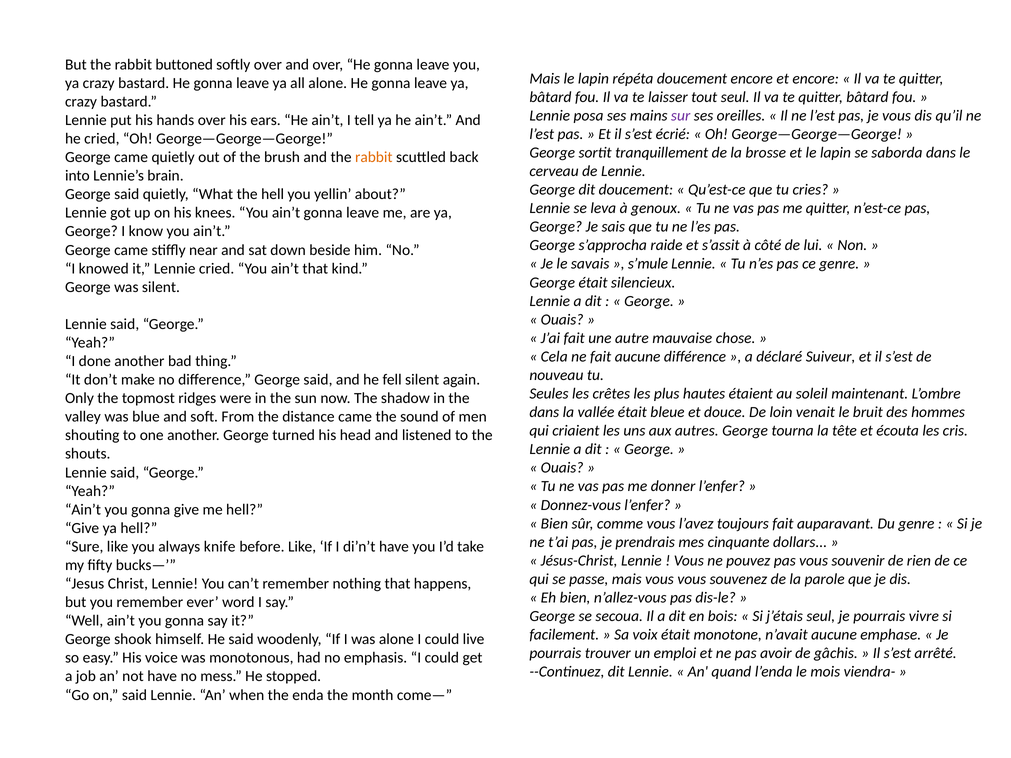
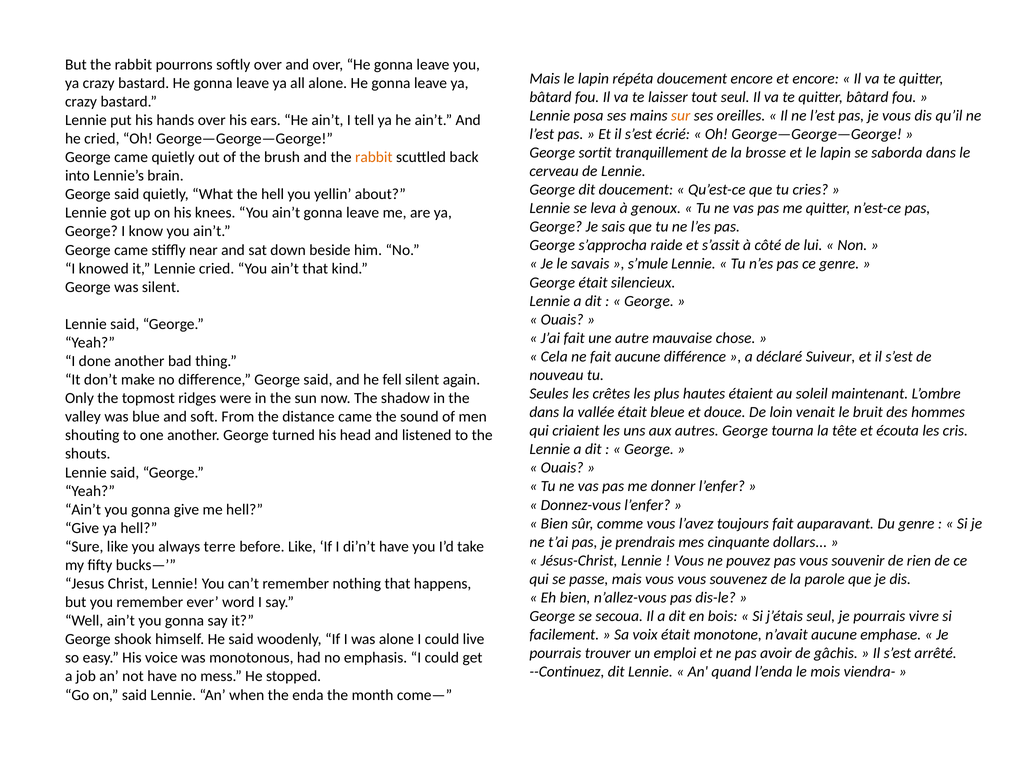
buttoned: buttoned -> pourrons (184, 65)
sur colour: purple -> orange (681, 116)
knife: knife -> terre (220, 547)
